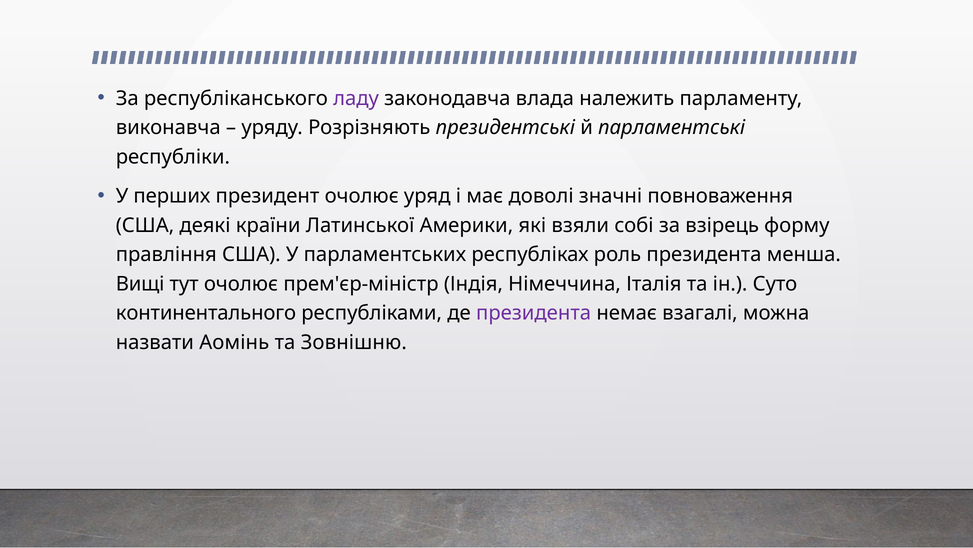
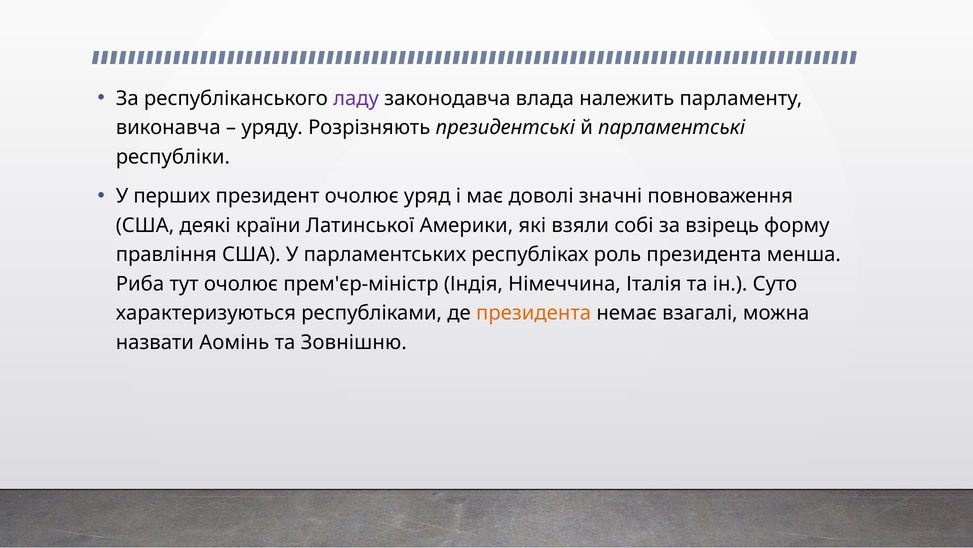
Вищі: Вищі -> Риба (140, 284)
континентального: континентального -> характеризуються (206, 313)
президента colour: purple -> orange (534, 313)
